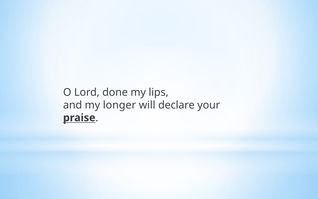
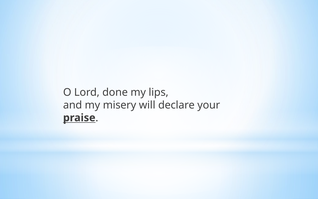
longer: longer -> misery (120, 105)
